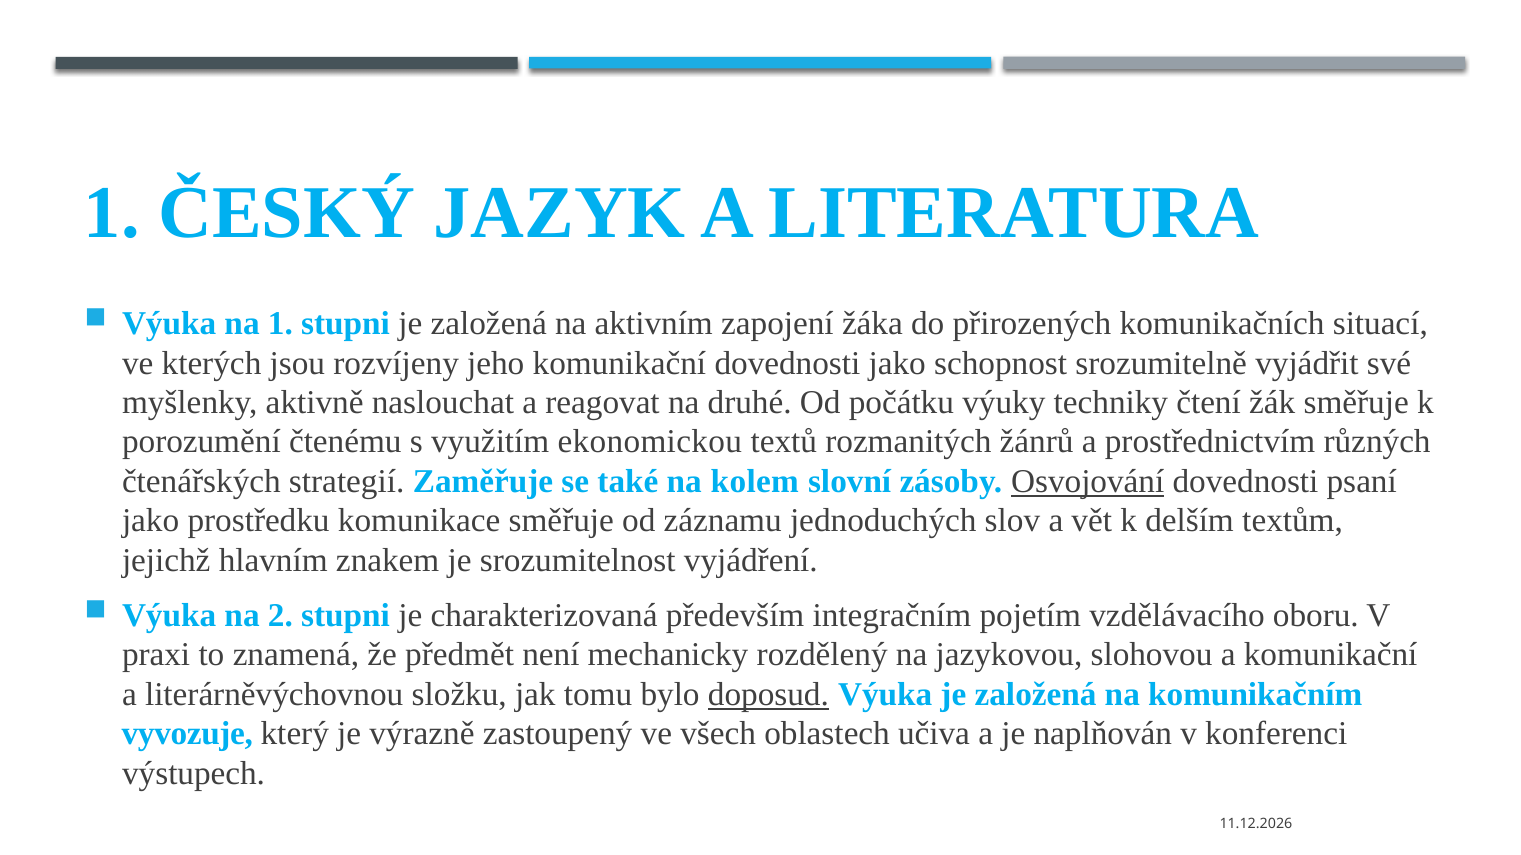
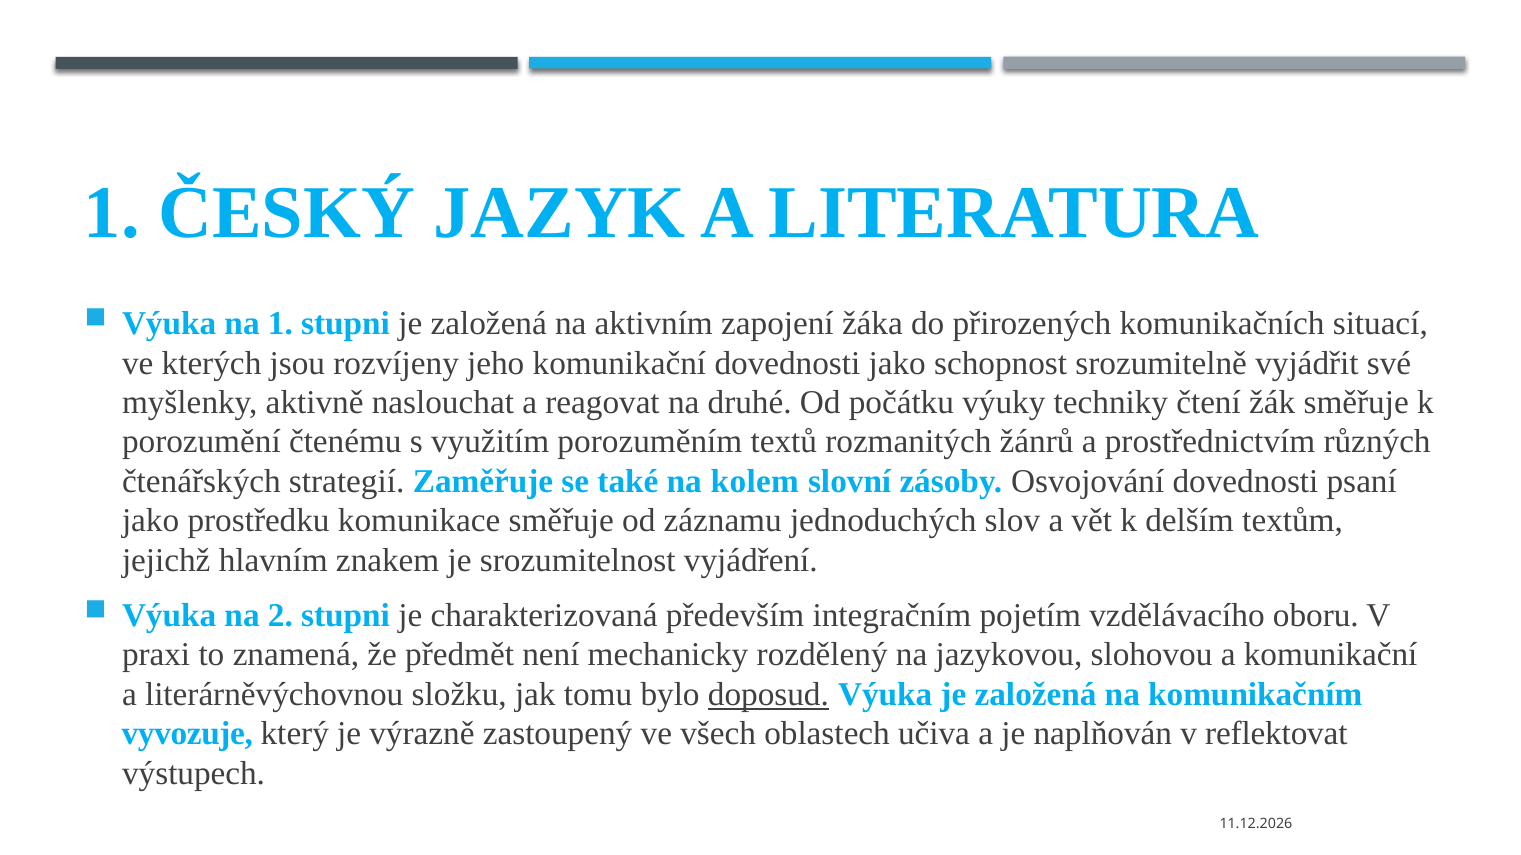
ekonomickou: ekonomickou -> porozuměním (650, 442)
Osvojování underline: present -> none (1088, 482)
konferenci: konferenci -> reflektovat (1276, 734)
